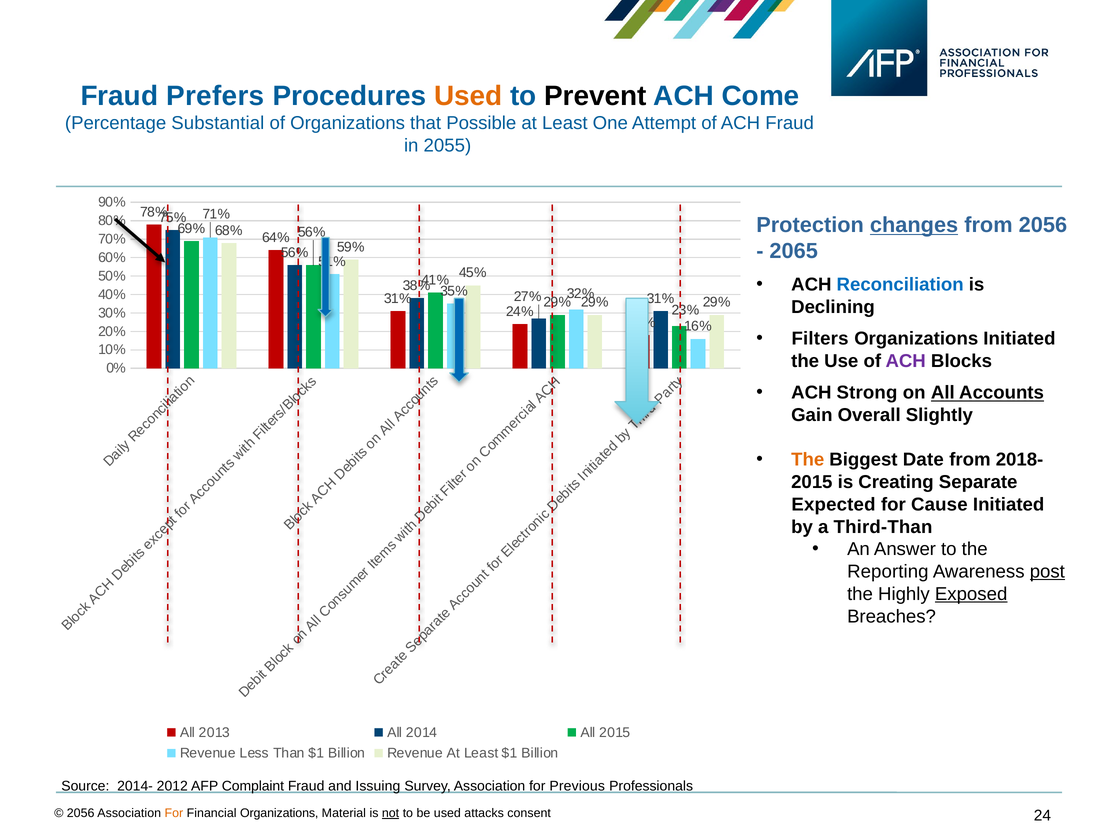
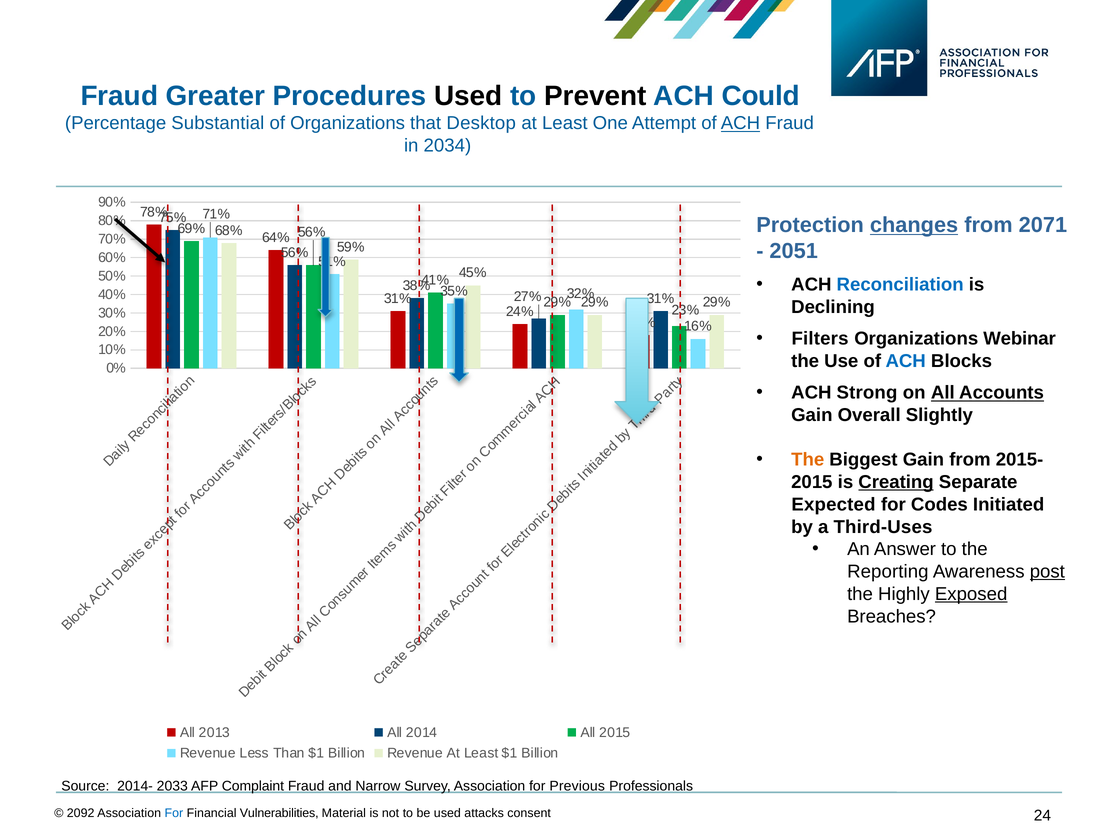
Prefers: Prefers -> Greater (215, 96)
Used colour: orange -> black (468, 96)
Come: Come -> Could (761, 96)
Possible: Possible -> Desktop (481, 123)
ACH underline: none -> present (740, 123)
2055: 2055 -> 2034 (447, 146)
from 2056: 2056 -> 2071 (1043, 225)
2065: 2065 -> 2051 (794, 251)
Organizations Initiated: Initiated -> Webinar (1020, 338)
ACH colour: purple -> blue (906, 361)
Biggest Date: Date -> Gain (923, 459)
2018-: 2018- -> 2015- (1020, 459)
Creating underline: none -> present (896, 482)
Cause: Cause -> Codes (939, 504)
Third-Than: Third-Than -> Third-Uses (883, 527)
2012: 2012 -> 2033 (172, 786)
Issuing: Issuing -> Narrow (378, 786)
2056: 2056 -> 2092 (81, 813)
For colour: orange -> blue (174, 813)
Financial Organizations: Organizations -> Vulnerabilities (279, 813)
not underline: present -> none (391, 813)
